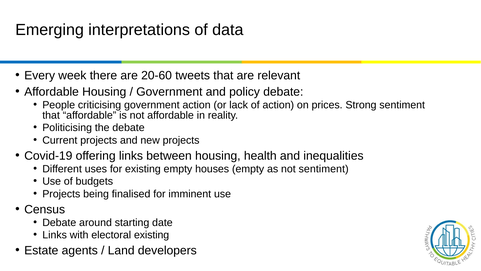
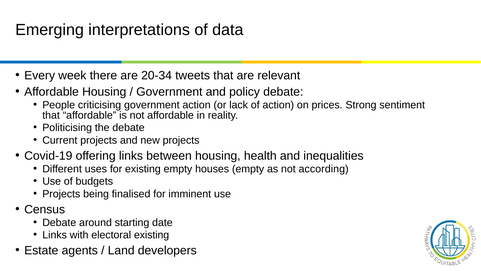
20-60: 20-60 -> 20-34 (157, 75)
not sentiment: sentiment -> according (324, 169)
